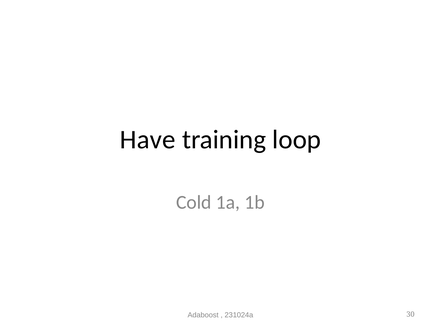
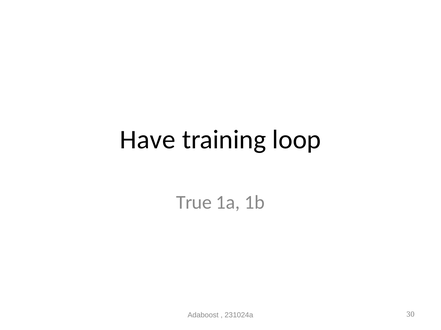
Cold: Cold -> True (194, 203)
